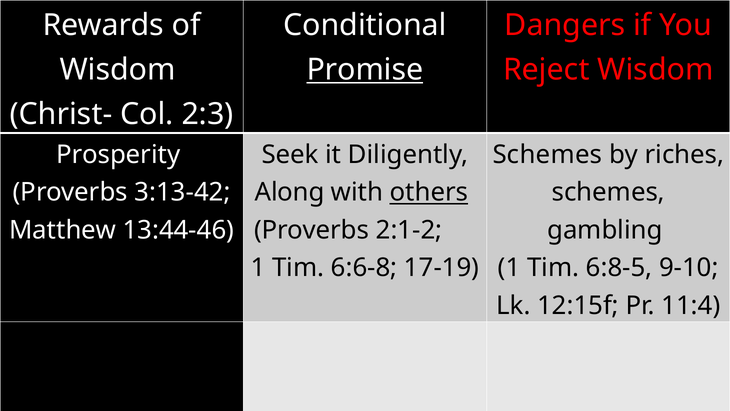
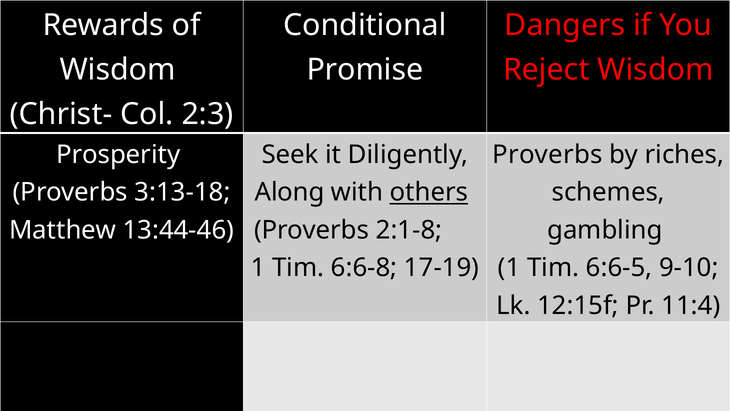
Promise underline: present -> none (365, 70)
Schemes: Schemes -> Proverbs (547, 155)
3:13-42: 3:13-42 -> 3:13-18 (182, 192)
2:1-2: 2:1-2 -> 2:1-8 (409, 230)
6:8-5: 6:8-5 -> 6:6-5 (619, 268)
